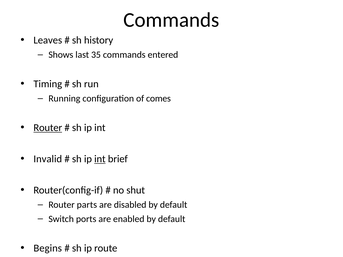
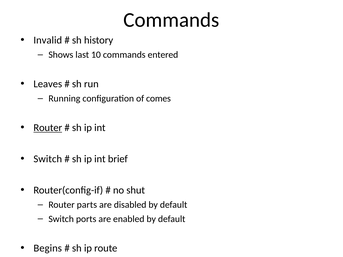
Leaves: Leaves -> Invalid (48, 40)
35: 35 -> 10 (96, 55)
Timing: Timing -> Leaves (48, 84)
Invalid: Invalid -> Switch (48, 159)
int underline: present -> none (100, 159)
